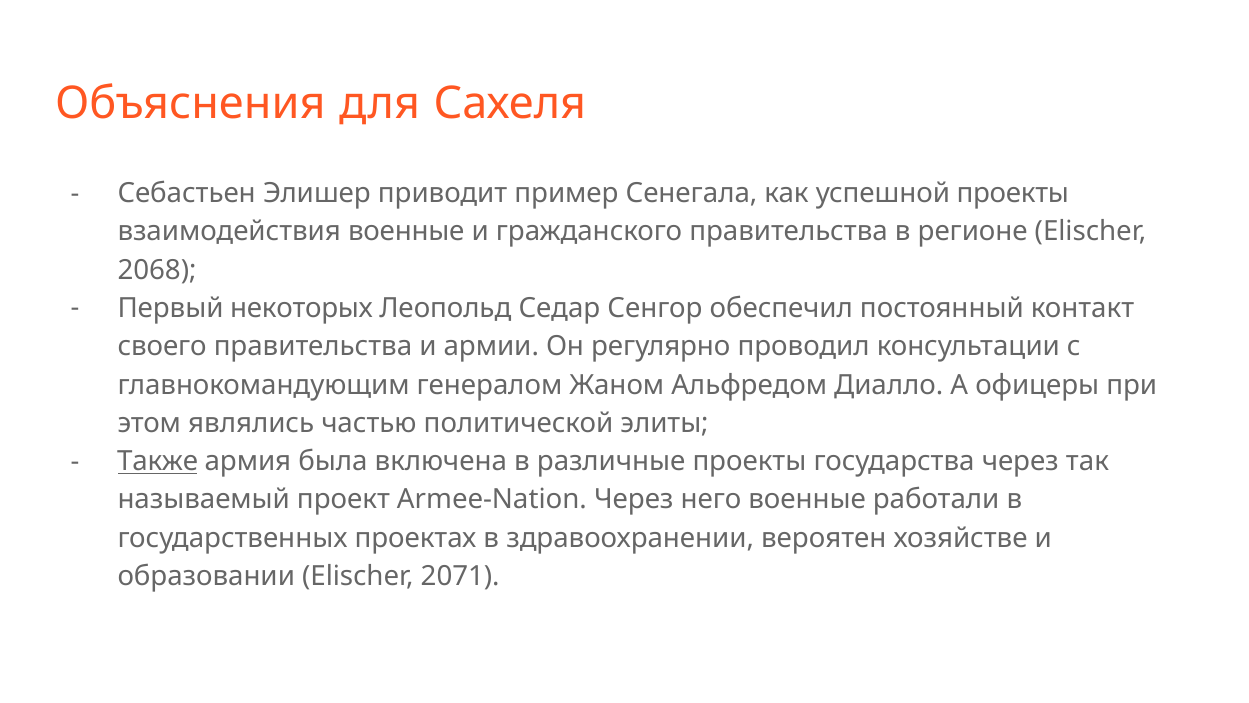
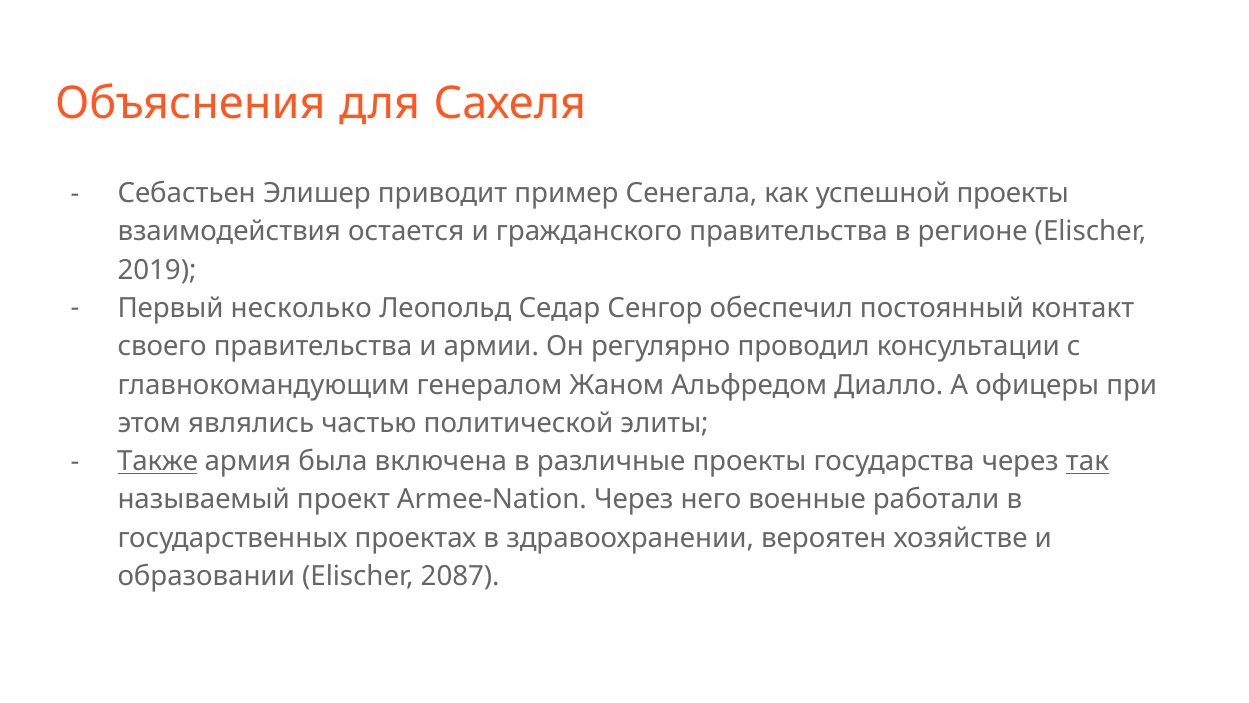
взаимодействия военные: военные -> остается (406, 232)
2068: 2068 -> 2019 (157, 270)
некоторых: некоторых -> несколько (301, 308)
так underline: none -> present (1087, 461)
2071: 2071 -> 2087 (460, 576)
